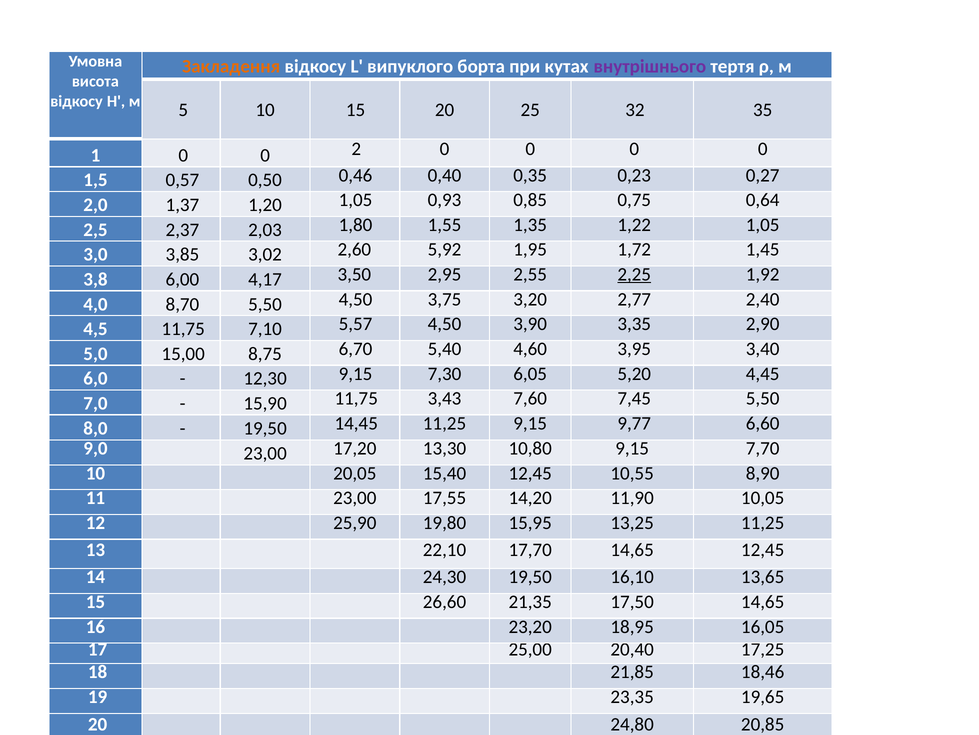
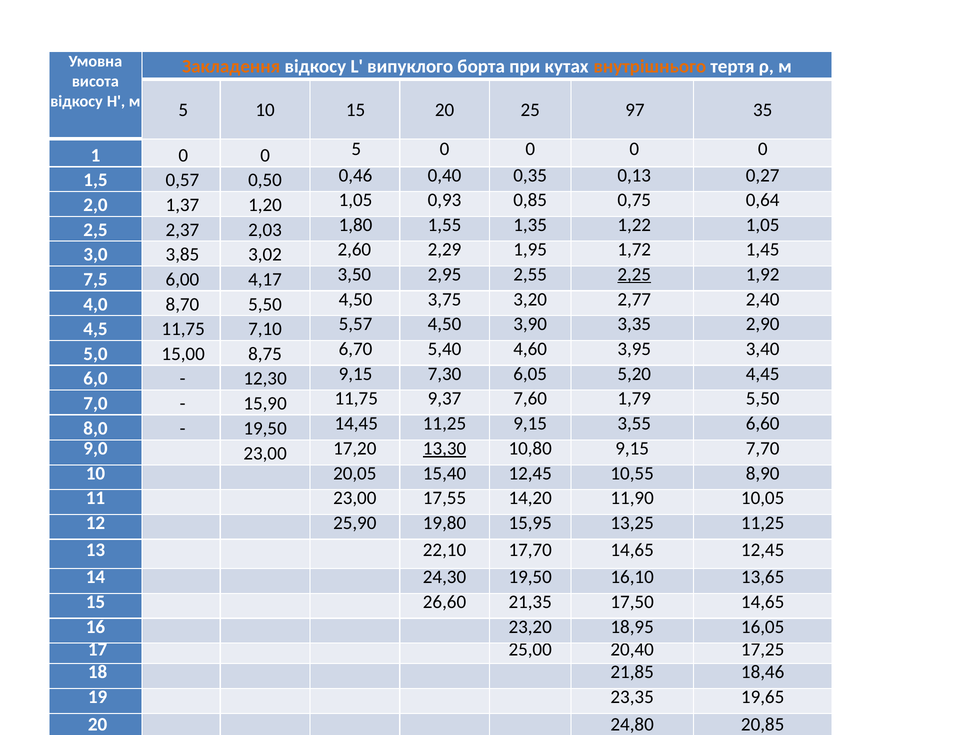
внутрішнього colour: purple -> orange (650, 67)
32: 32 -> 97 (635, 110)
0 2: 2 -> 5 (356, 149)
0,23: 0,23 -> 0,13 (634, 175)
5,92: 5,92 -> 2,29 (444, 249)
3,8: 3,8 -> 7,5 (95, 279)
3,43: 3,43 -> 9,37 (444, 398)
7,45: 7,45 -> 1,79 (634, 398)
9,77: 9,77 -> 3,55 (634, 423)
13,30 underline: none -> present (445, 448)
